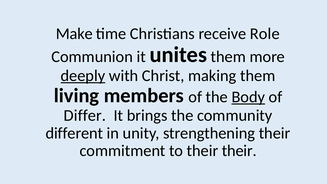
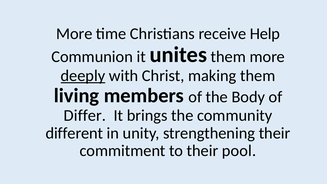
Make: Make -> More (74, 34)
Role: Role -> Help (265, 34)
Body underline: present -> none (248, 97)
their their: their -> pool (239, 151)
